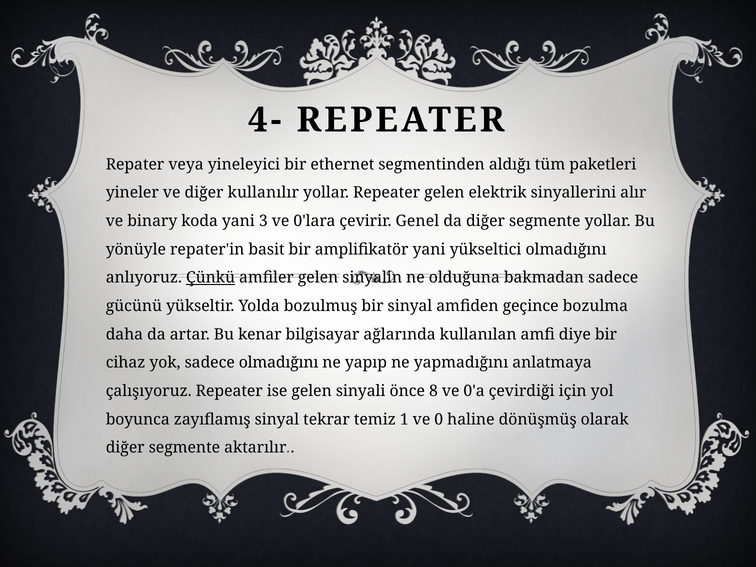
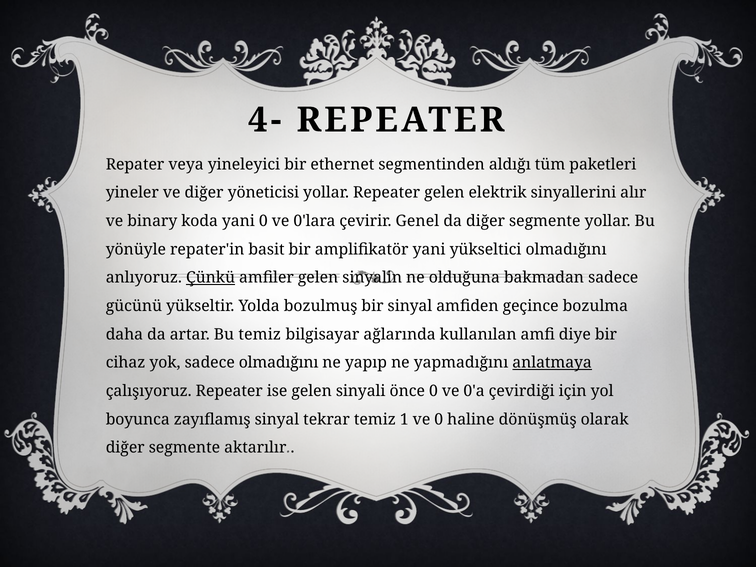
kullanılır: kullanılır -> yöneticisi (263, 193)
yani 3: 3 -> 0 (263, 221)
Bu kenar: kenar -> temiz (260, 334)
anlatmaya underline: none -> present (552, 363)
önce 8: 8 -> 0 (433, 391)
